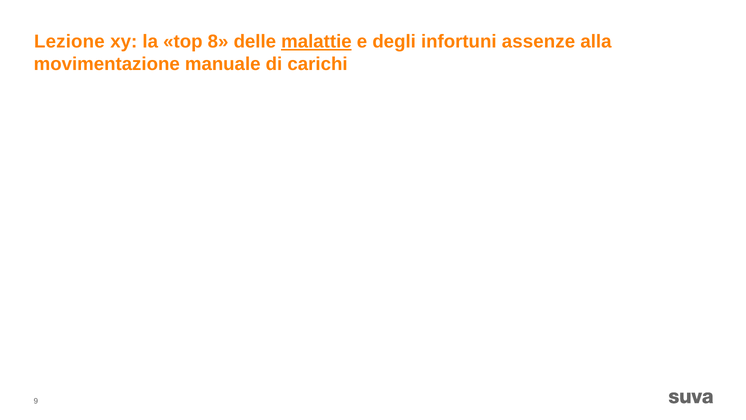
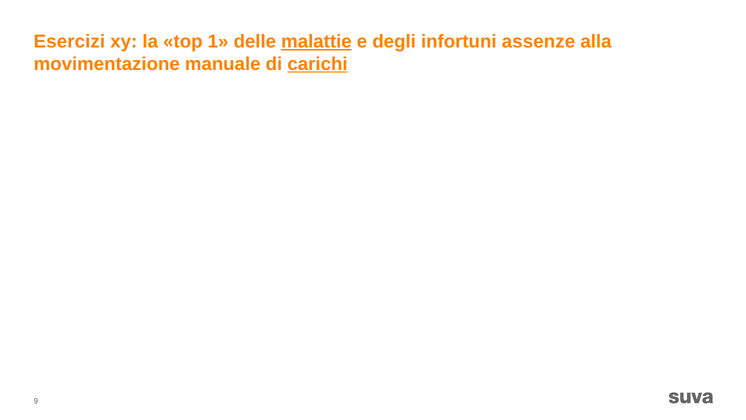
Lezione: Lezione -> Esercizi (69, 42)
8: 8 -> 1 (218, 42)
carichi underline: none -> present (318, 64)
